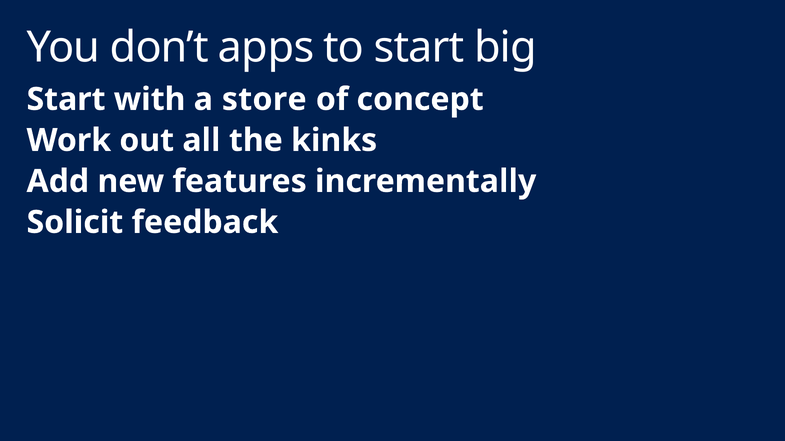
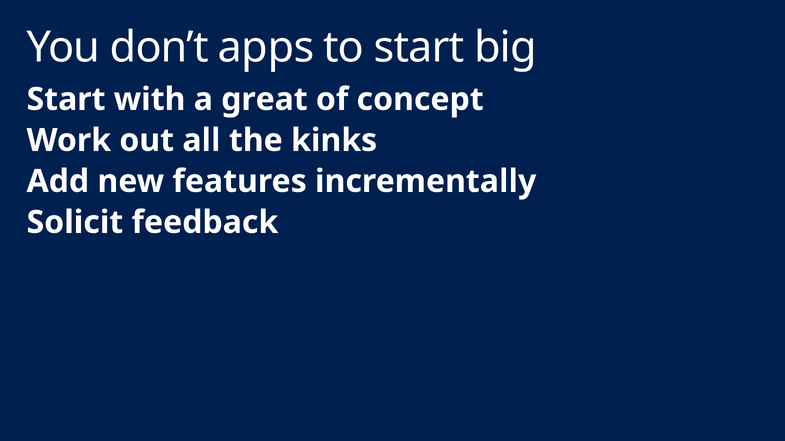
store: store -> great (264, 99)
